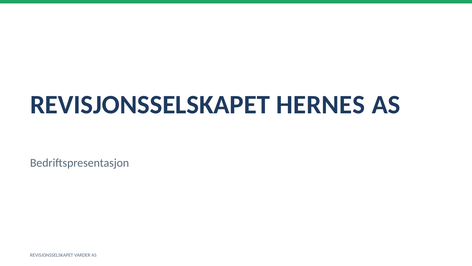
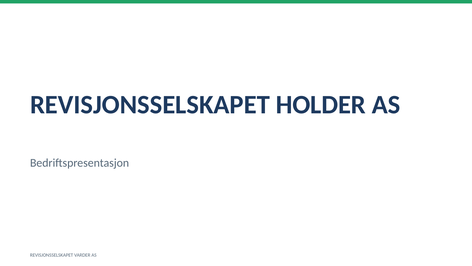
HERNES: HERNES -> HOLDER (321, 105)
